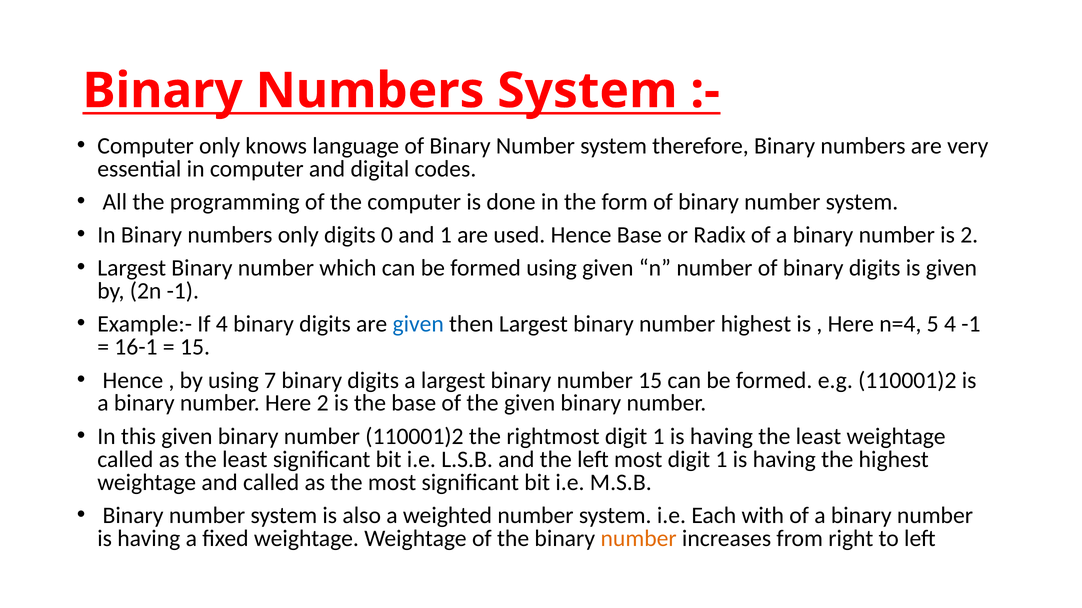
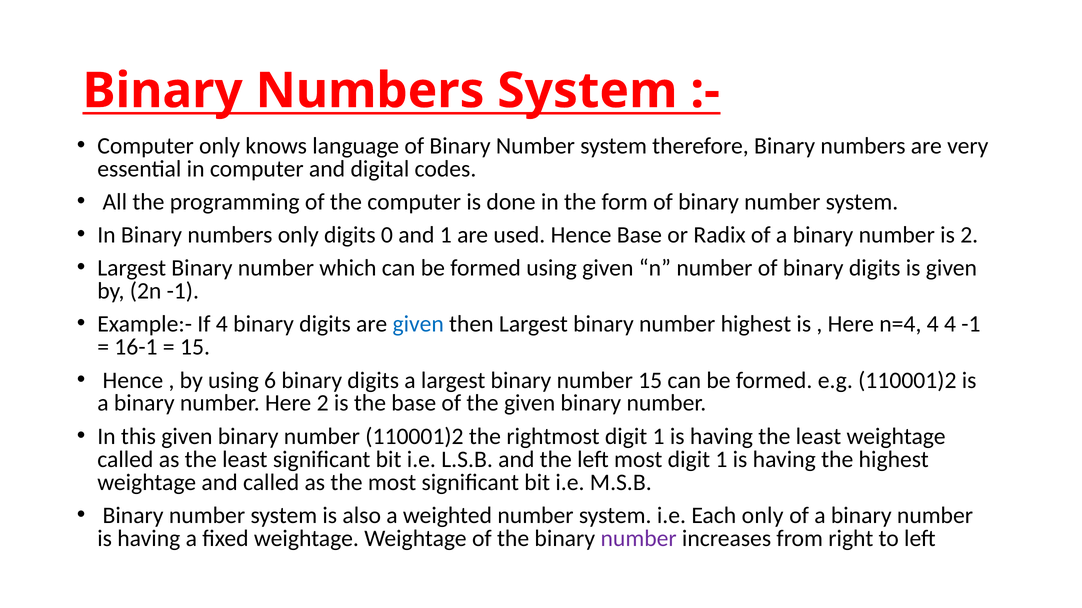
n=4 5: 5 -> 4 (933, 324)
7: 7 -> 6 (270, 381)
Each with: with -> only (763, 516)
number colour: orange -> purple (639, 539)
